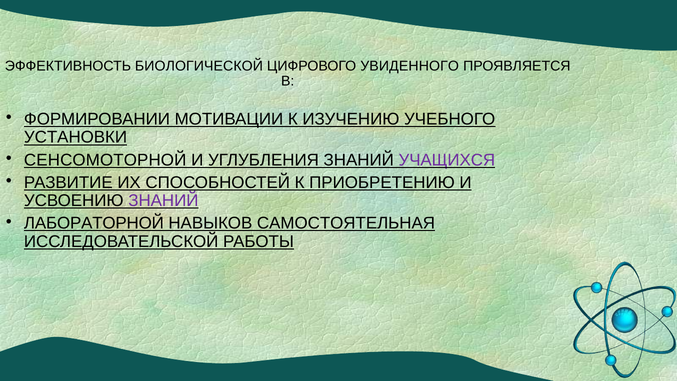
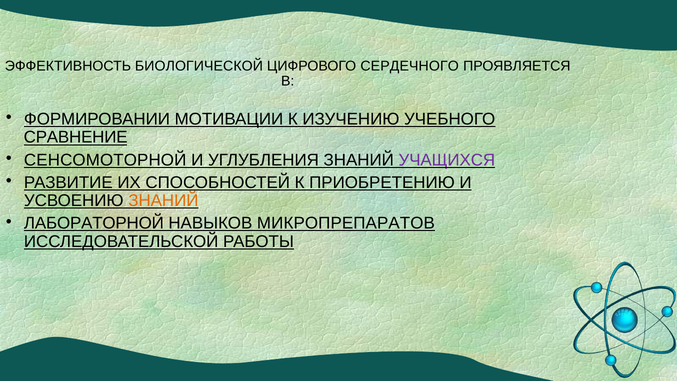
УВИДЕННОГО: УВИДЕННОГО -> СЕРДЕЧНОГО (410, 66)
УСТАНОВКИ: УСТАНОВКИ -> СРАВНЕНИЕ (76, 137)
ЗНАНИЙ colour: purple -> orange (163, 201)
САМОСТОЯТЕЛЬНАЯ: САМОСТОЯТЕЛЬНАЯ -> МИКРОПРЕПАРАТОВ (346, 223)
